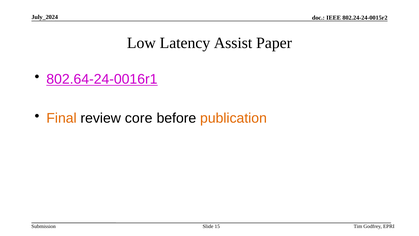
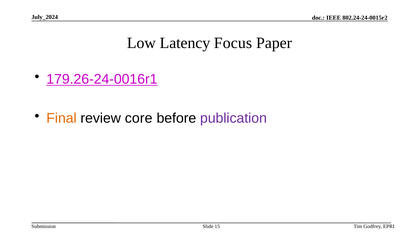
Assist: Assist -> Focus (233, 43)
802.64-24-0016r1: 802.64-24-0016r1 -> 179.26-24-0016r1 (102, 79)
publication colour: orange -> purple (233, 118)
